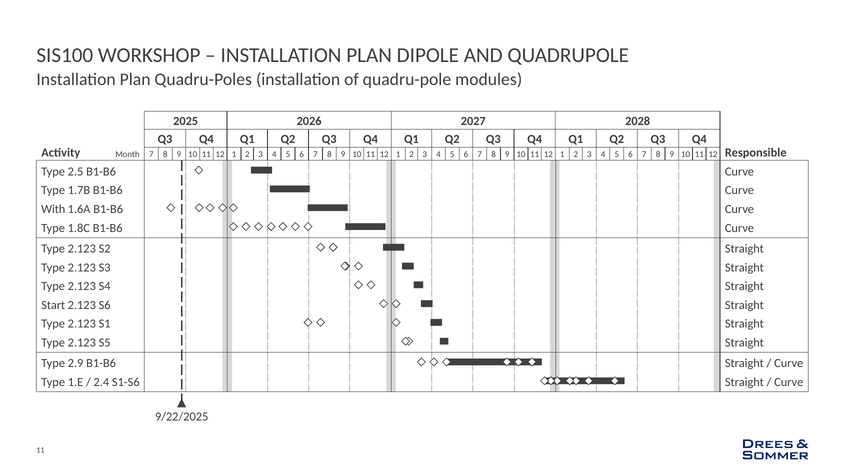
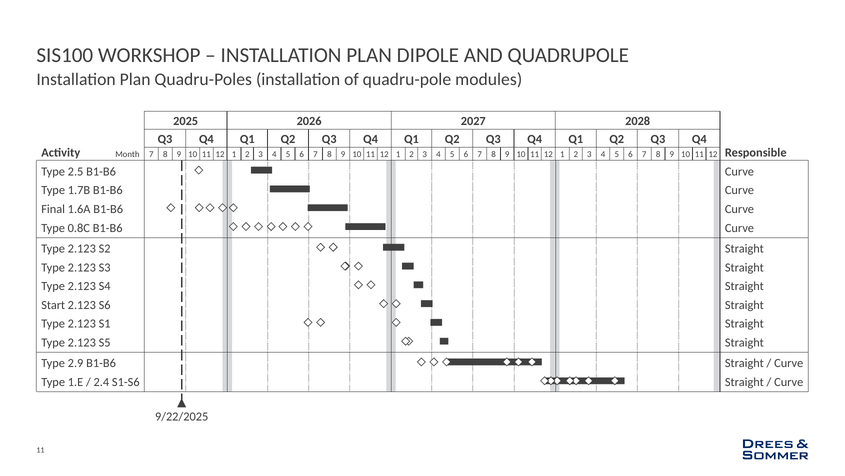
With: With -> Final (53, 209)
1.8C: 1.8C -> 0.8C (79, 228)
